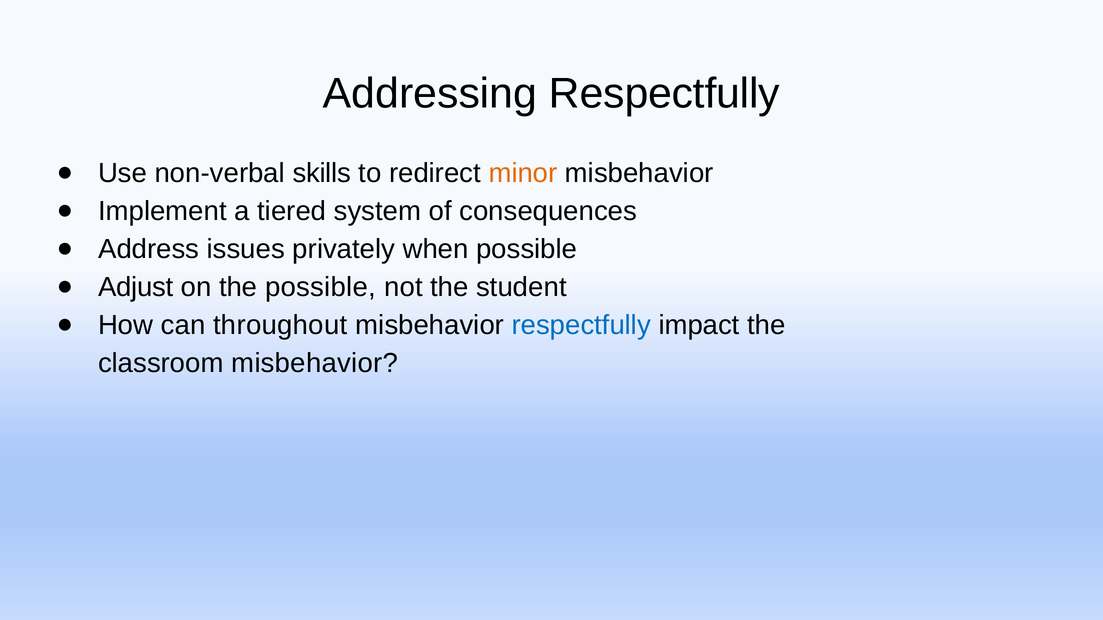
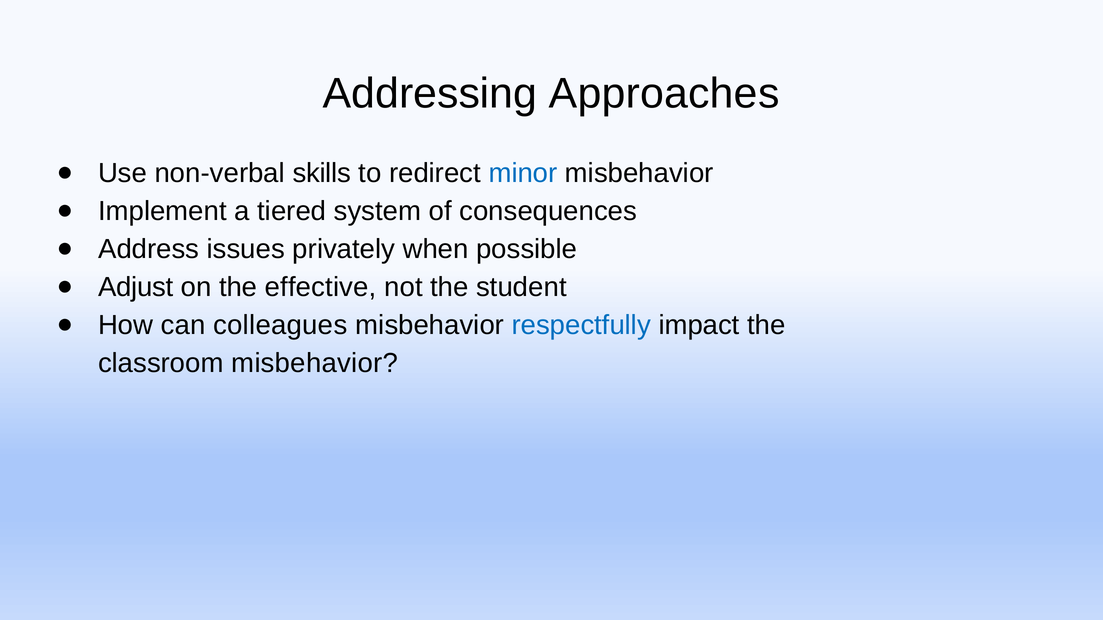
Addressing Respectfully: Respectfully -> Approaches (664, 93)
minor colour: orange -> blue (523, 173)
the possible: possible -> effective (321, 288)
throughout: throughout -> colleagues (280, 326)
